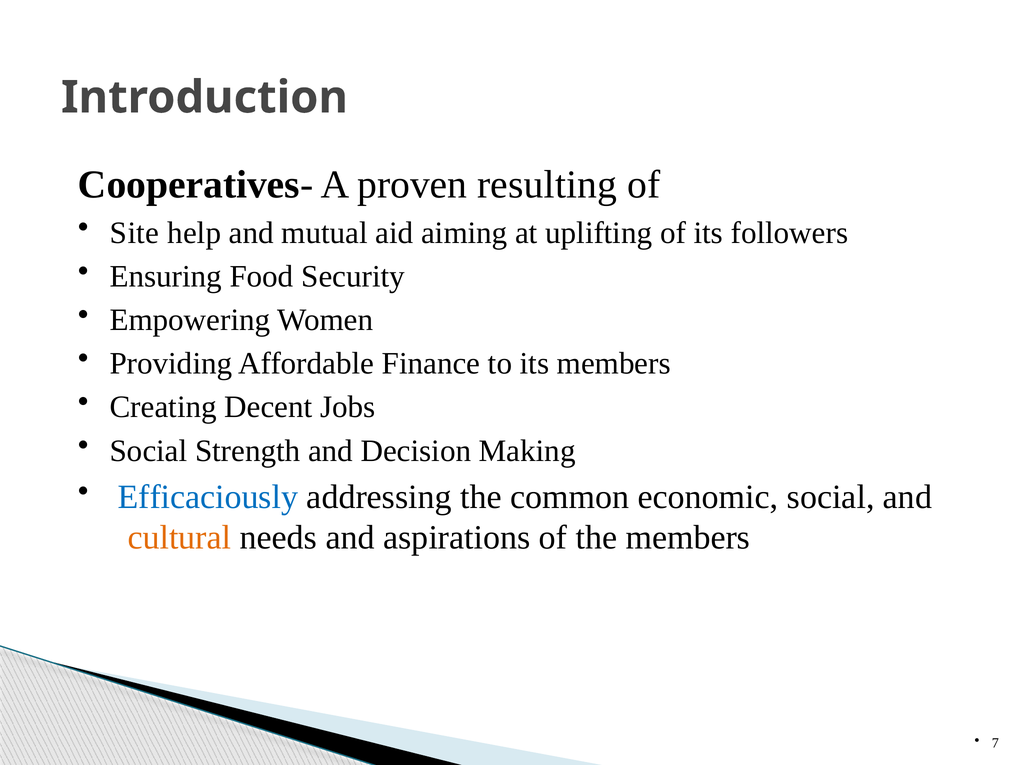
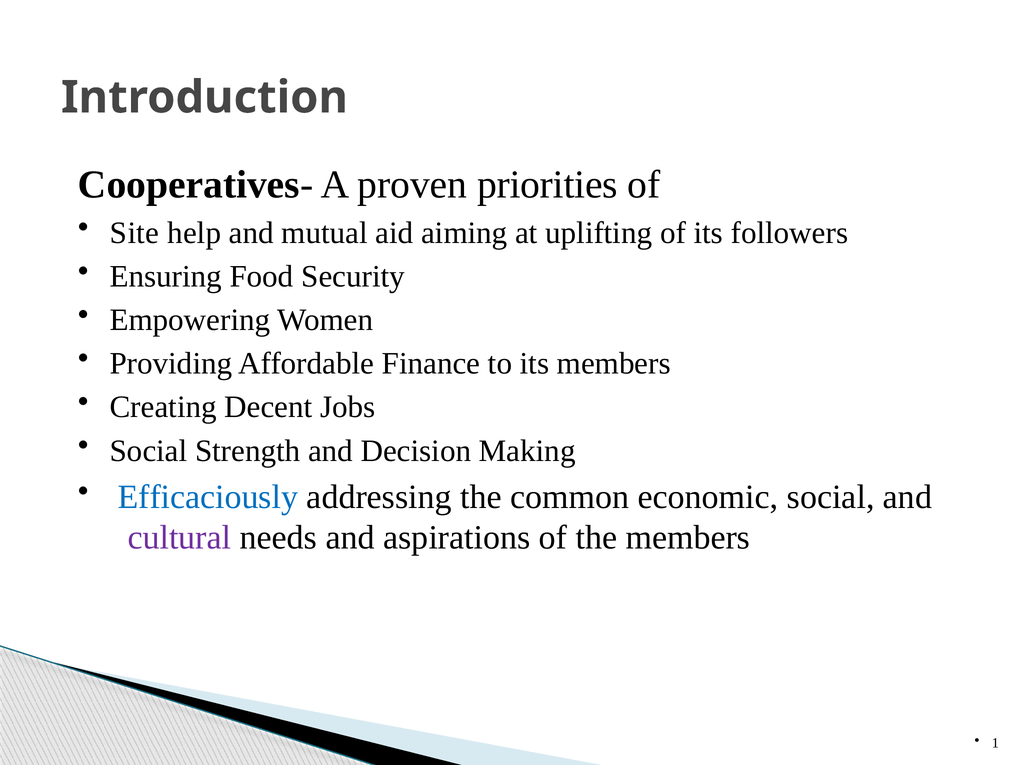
resulting: resulting -> priorities (547, 185)
cultural colour: orange -> purple (179, 538)
7: 7 -> 1 (995, 743)
